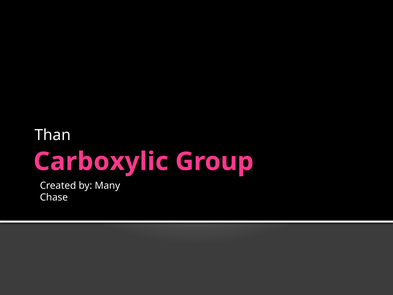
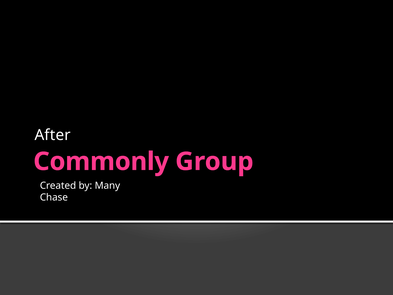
Than: Than -> After (53, 135)
Carboxylic: Carboxylic -> Commonly (101, 161)
